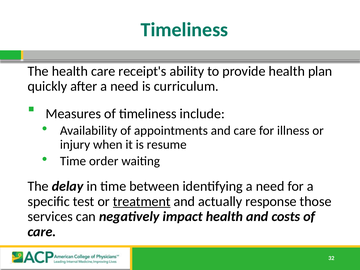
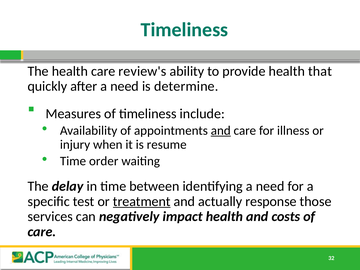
receipt's: receipt's -> review's (142, 71)
plan: plan -> that (320, 71)
curriculum: curriculum -> determine (186, 86)
and underline: none -> present (221, 131)
